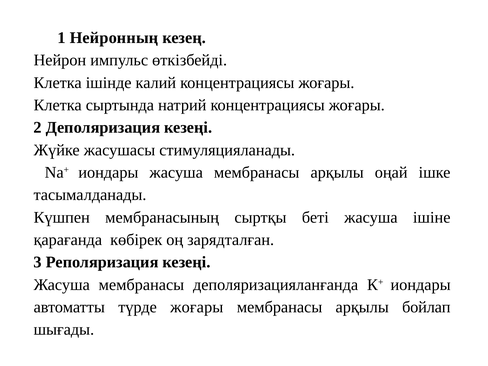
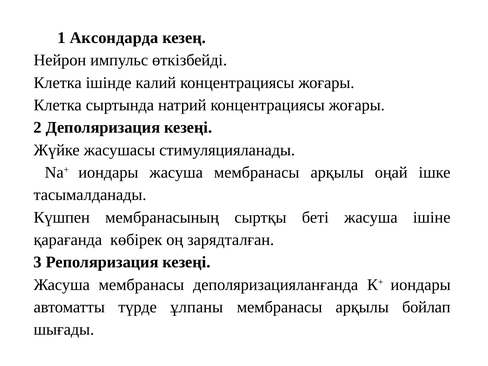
Нейронның: Нейронның -> Аксондарда (114, 38)
түрде жоғары: жоғары -> ұлпаны (197, 307)
